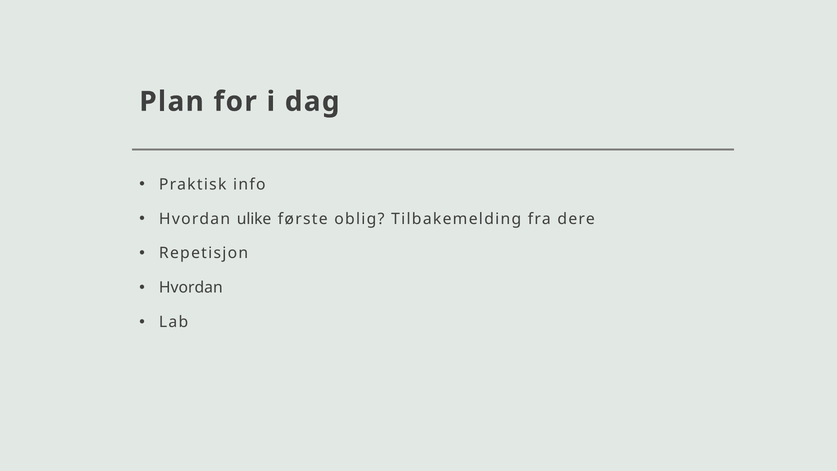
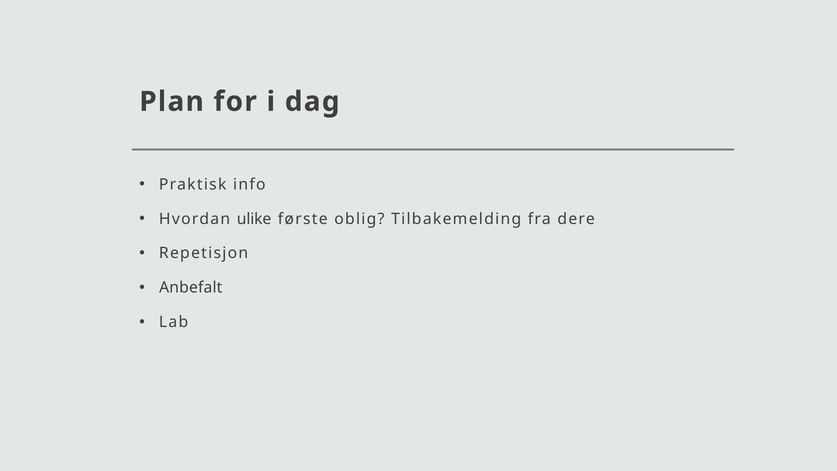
Hvordan: Hvordan -> Anbefalt (191, 288)
